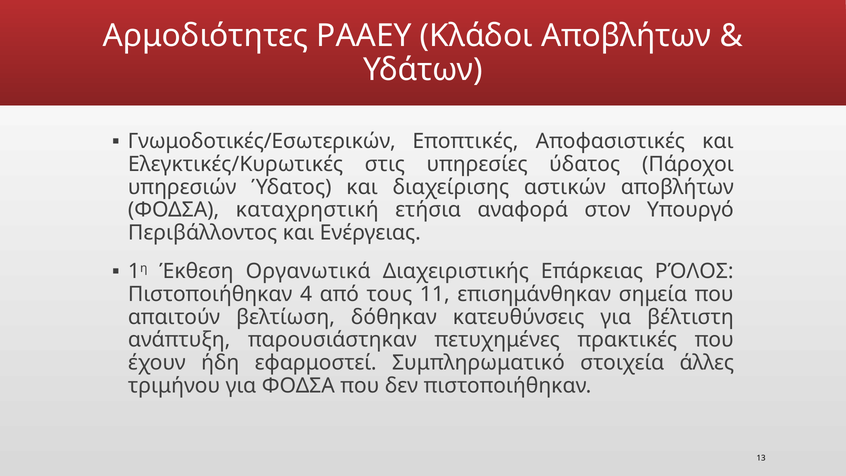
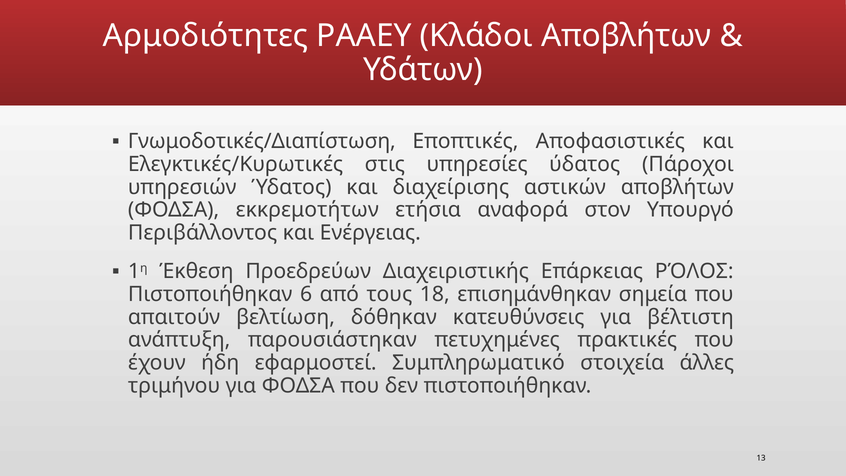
Γνωμοδοτικές/Εσωτερικών: Γνωμοδοτικές/Εσωτερικών -> Γνωμοδοτικές/Διαπίστωση (262, 141)
καταχρηστική: καταχρηστική -> εκκρεμοτήτων (307, 210)
Οργανωτικά: Οργανωτικά -> Προεδρεύων (308, 271)
4: 4 -> 6 (306, 294)
11: 11 -> 18 (435, 294)
